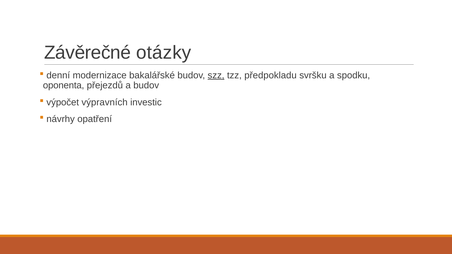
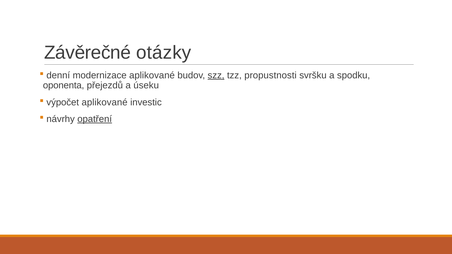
modernizace bakalářské: bakalářské -> aplikované (152, 75)
předpokladu: předpokladu -> propustnosti (270, 75)
a budov: budov -> úseku (146, 86)
výpočet výpravních: výpravních -> aplikované (105, 102)
opatření underline: none -> present (95, 119)
